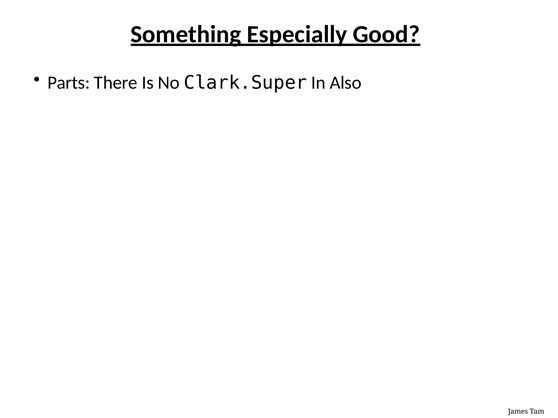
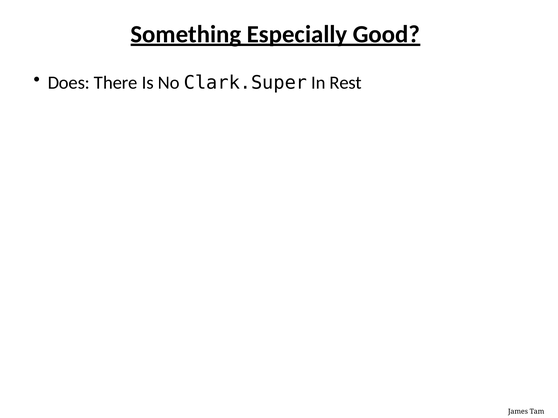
Parts: Parts -> Does (69, 83)
Also: Also -> Rest (346, 83)
